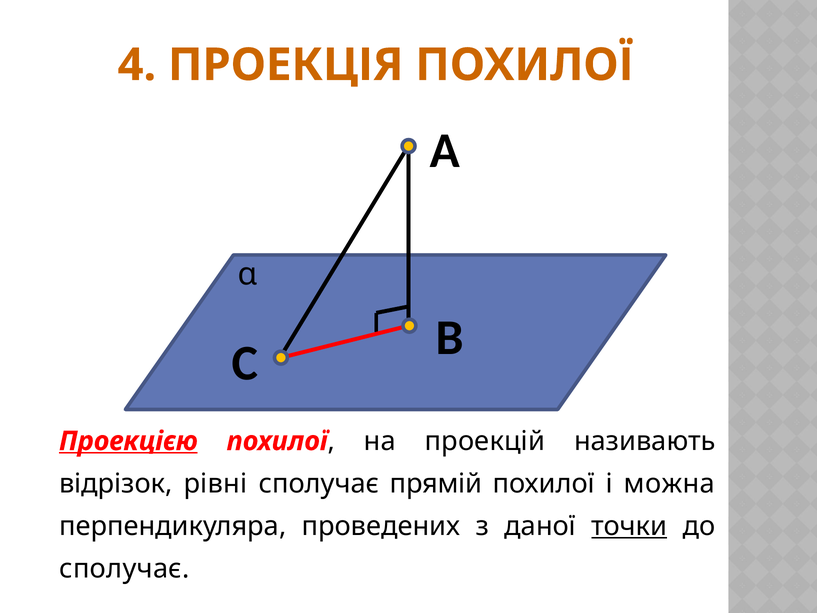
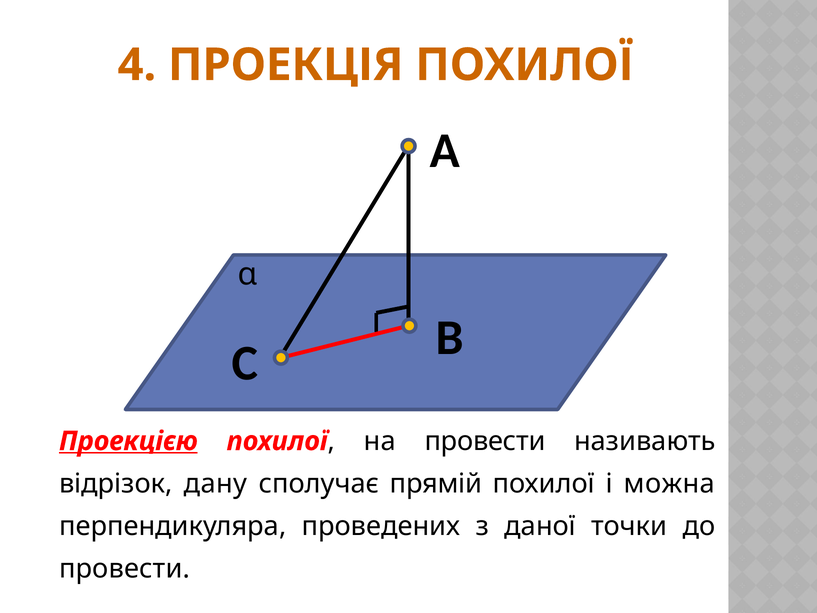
на проекцій: проекцій -> провести (485, 441)
рівні: рівні -> дану (216, 483)
точки underline: present -> none (629, 526)
сполучає: сполучає -> провести (124, 568)
